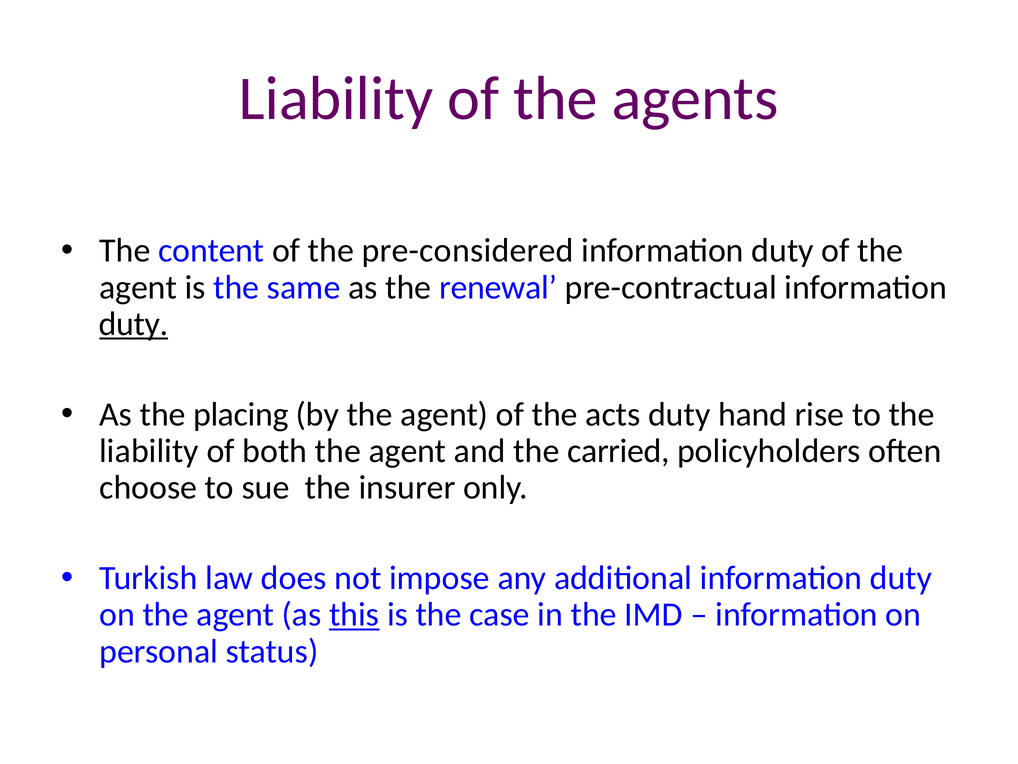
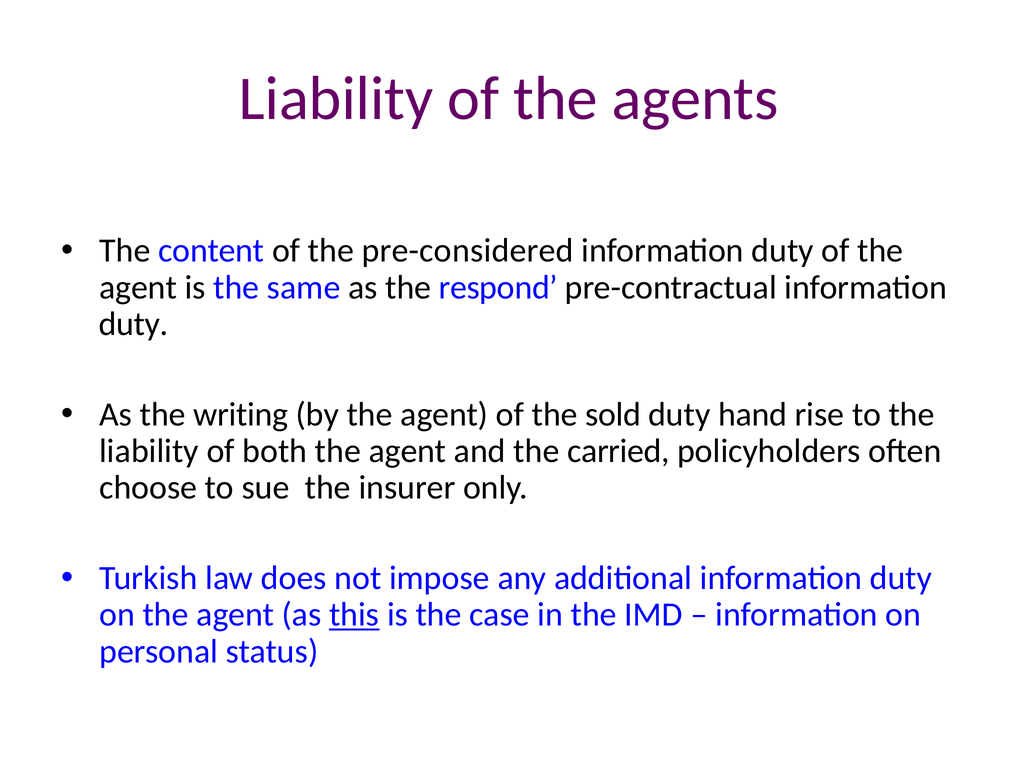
renewal: renewal -> respond (498, 287)
duty underline: present -> none (134, 324)
placing: placing -> writing (241, 414)
acts: acts -> sold (613, 414)
